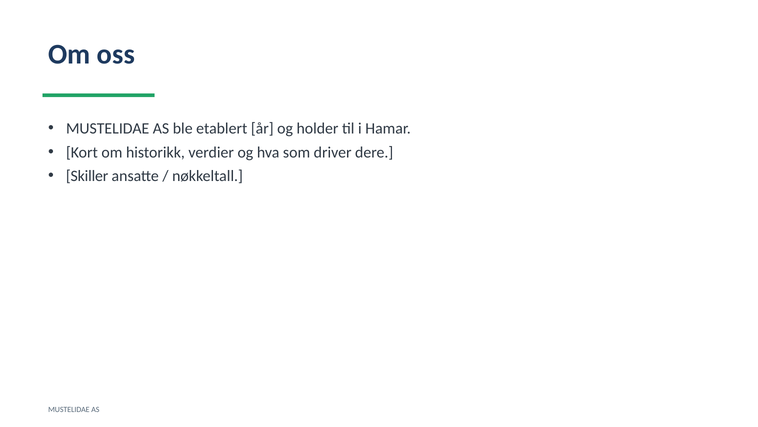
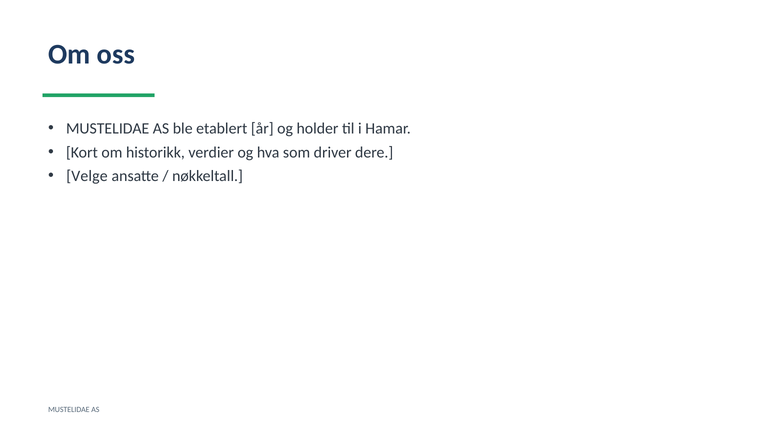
Skiller: Skiller -> Velge (87, 176)
